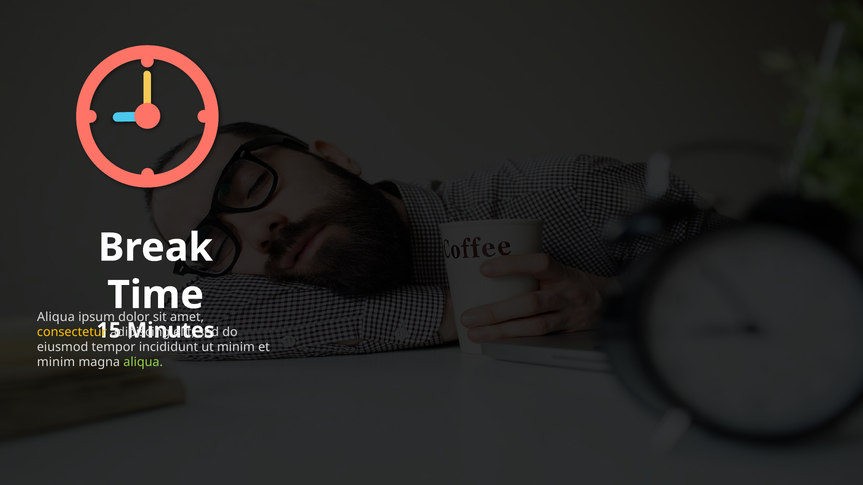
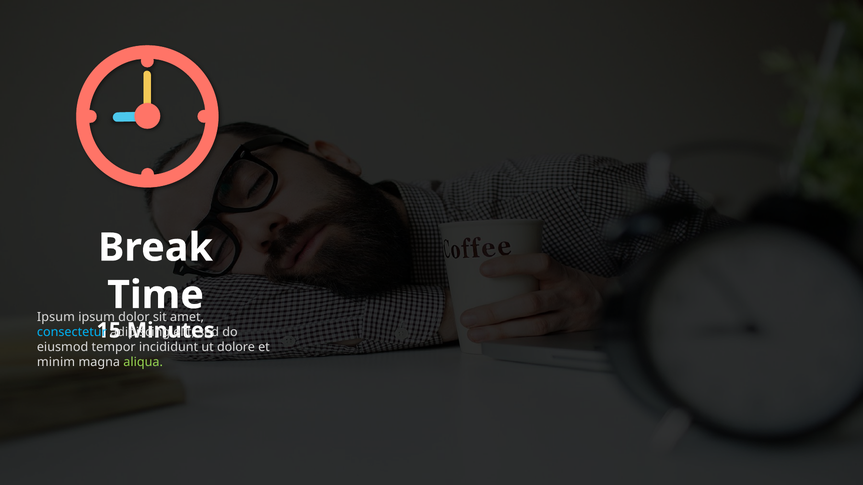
Aliqua: Aliqua -> Ipsum (56, 317)
consectetur colour: yellow -> light blue (72, 332)
minim: minim -> dolore (236, 348)
